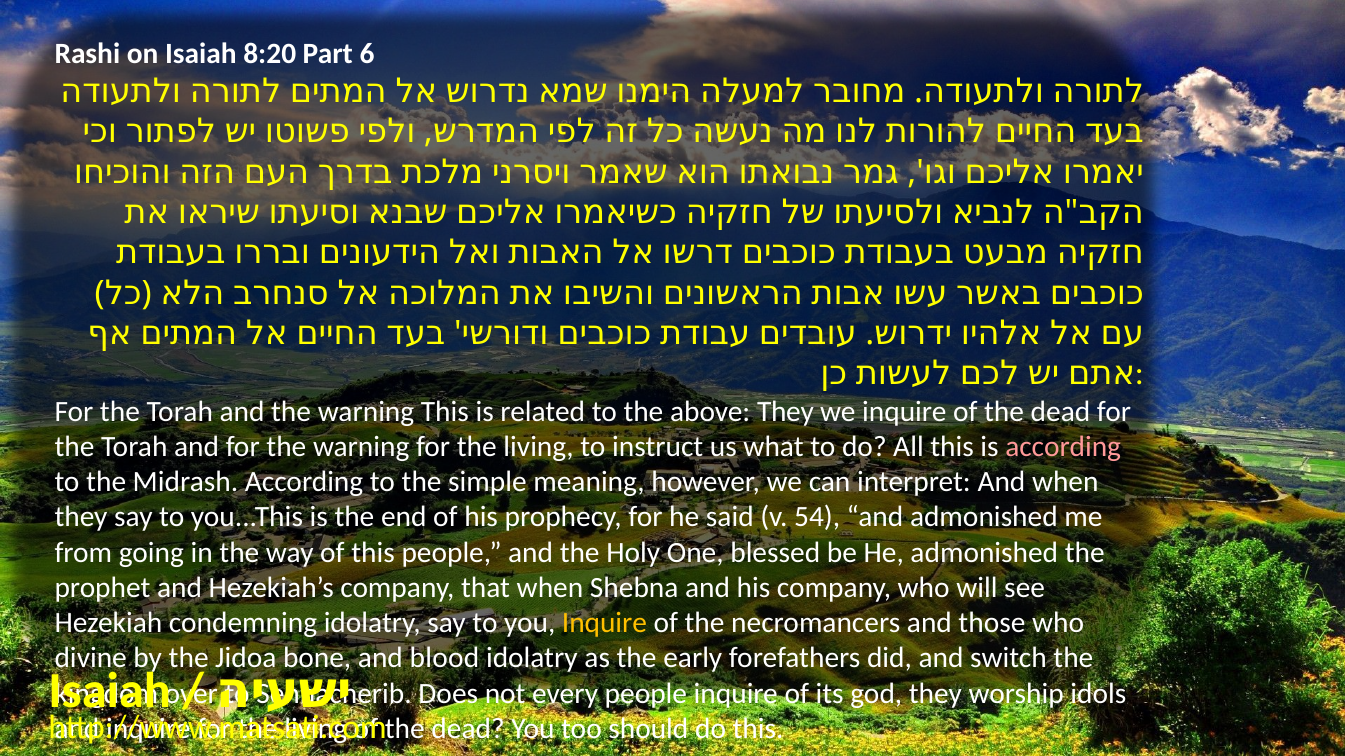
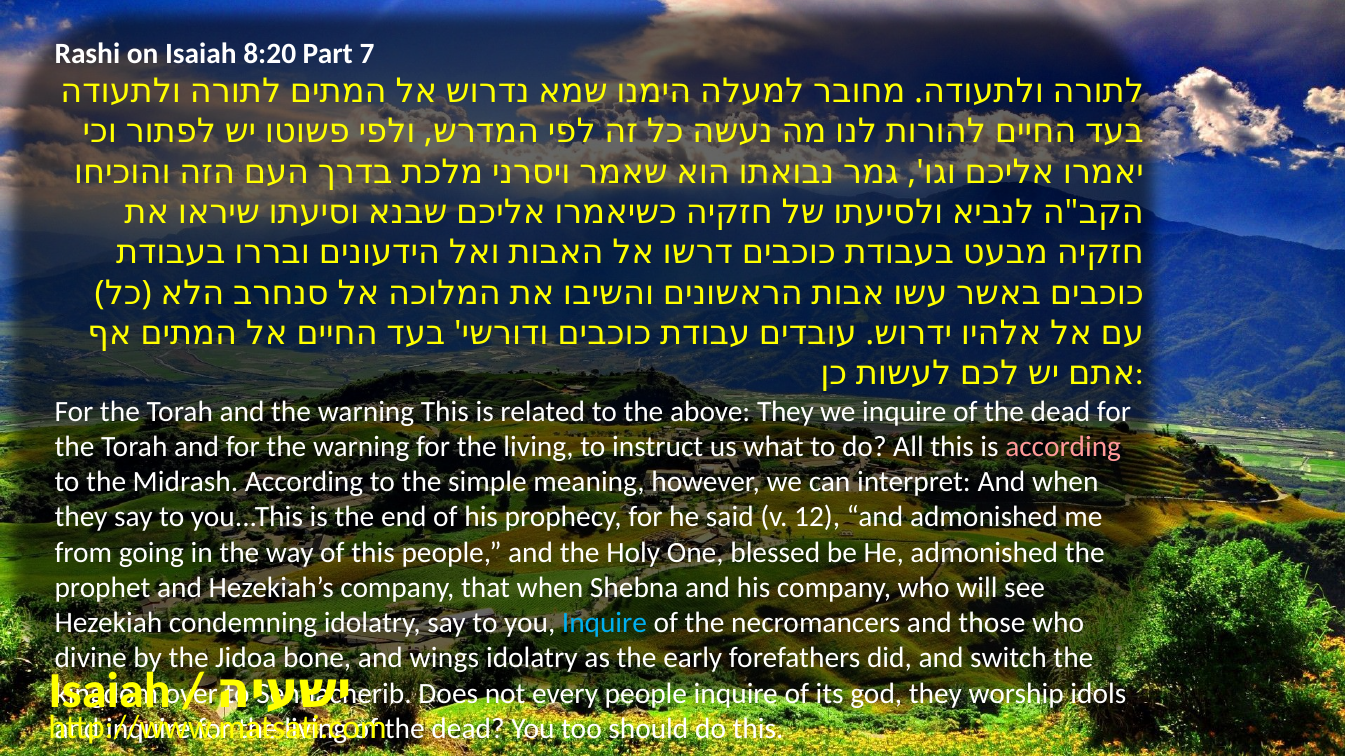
6: 6 -> 7 (367, 54)
54: 54 -> 12 (817, 518)
Inquire colour: yellow -> light blue (604, 623)
blood: blood -> wings (444, 659)
